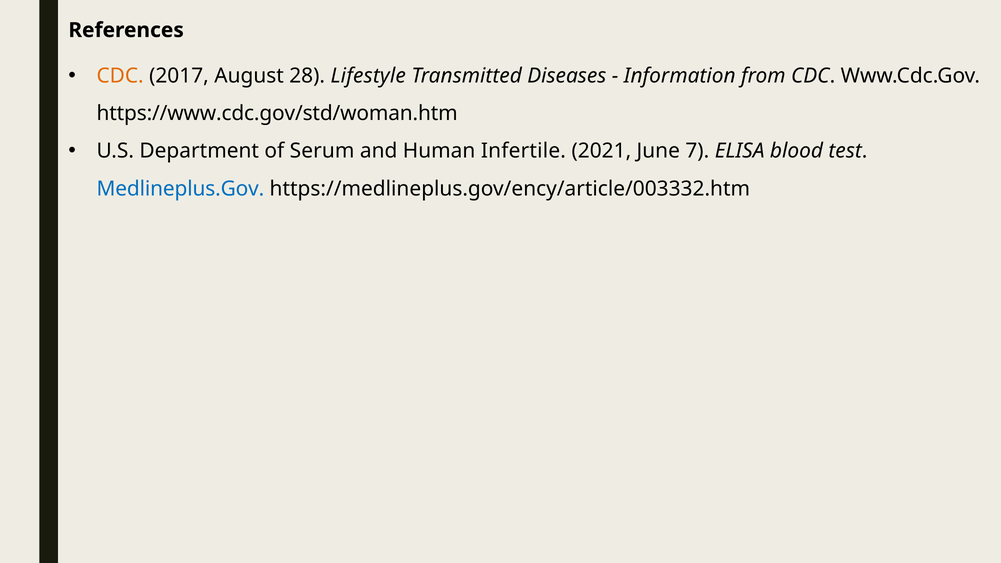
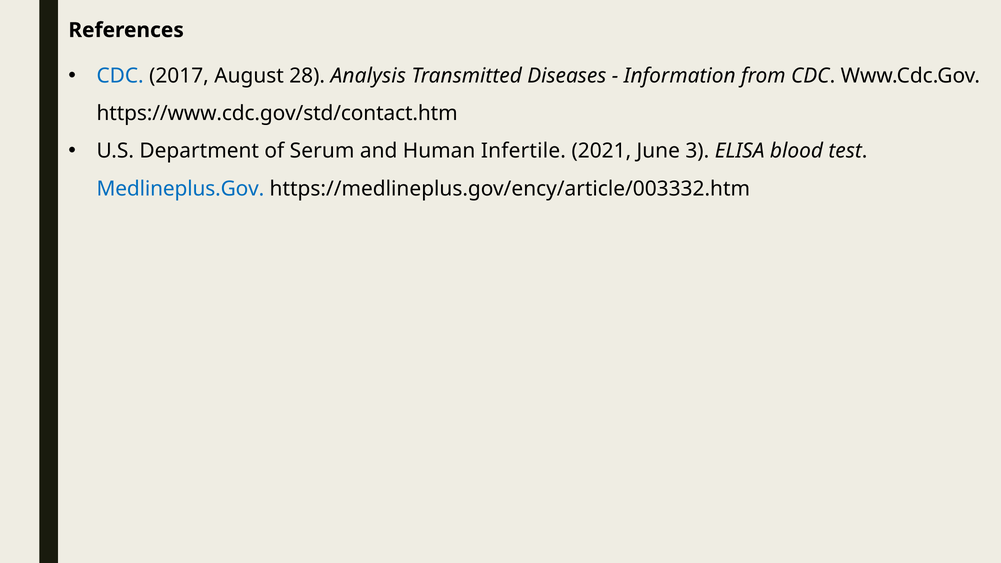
CDC colour: orange -> blue (120, 76)
Lifestyle: Lifestyle -> Analysis (368, 76)
https://www.cdc.gov/std/woman.htm: https://www.cdc.gov/std/woman.htm -> https://www.cdc.gov/std/contact.htm (277, 114)
7: 7 -> 3 (697, 151)
